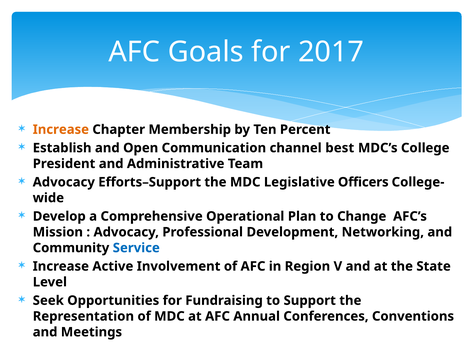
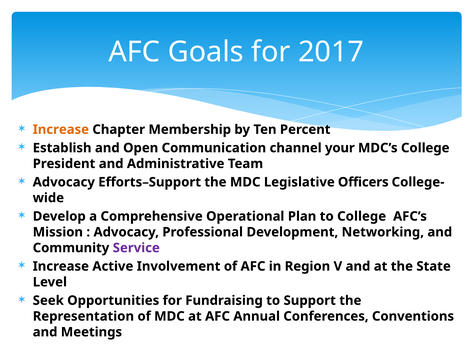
best: best -> your (340, 148)
to Change: Change -> College (362, 216)
Service colour: blue -> purple (136, 248)
